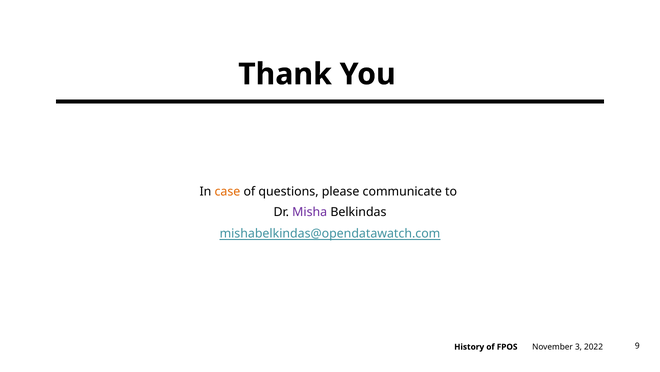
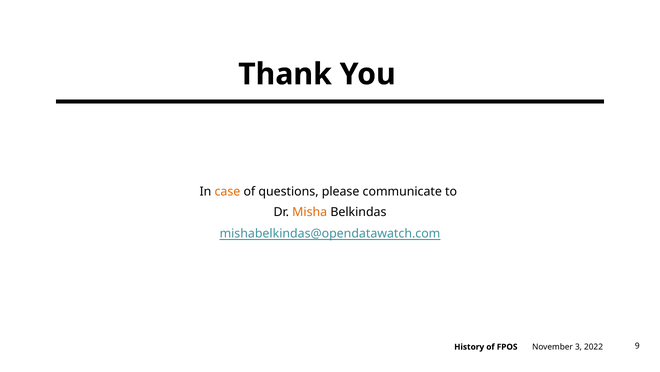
Misha colour: purple -> orange (310, 212)
